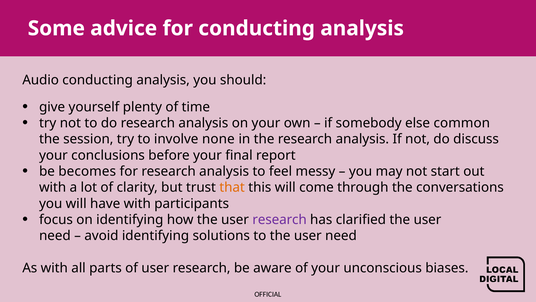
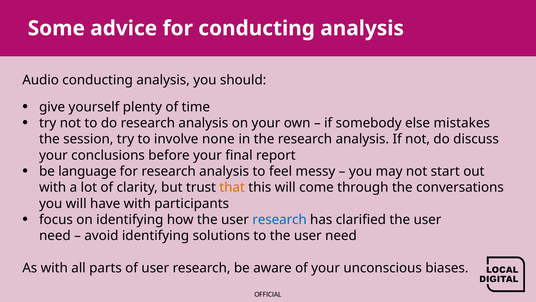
common: common -> mistakes (462, 123)
becomes: becomes -> language (87, 171)
research colour: purple -> blue (280, 219)
